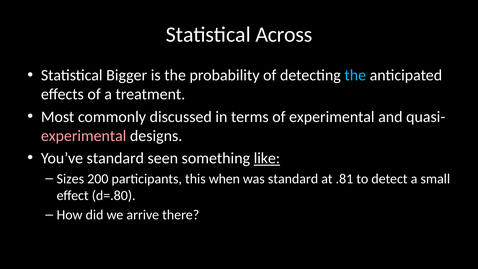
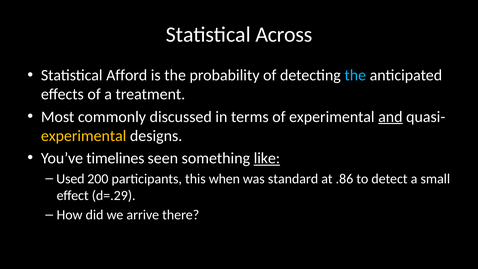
Bigger: Bigger -> Afford (127, 75)
and underline: none -> present (390, 117)
experimental colour: pink -> yellow (84, 136)
You’ve standard: standard -> timelines (115, 158)
Sizes: Sizes -> Used (70, 179)
.81: .81 -> .86 (344, 179)
d=.80: d=.80 -> d=.29 (114, 195)
